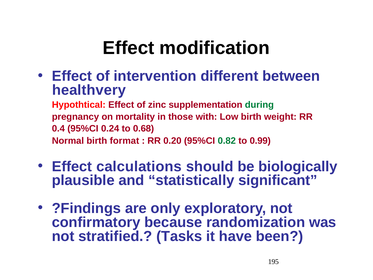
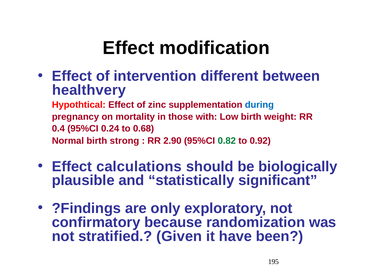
during colour: green -> blue (259, 105)
format: format -> strong (124, 141)
0.20: 0.20 -> 2.90 (172, 141)
0.99: 0.99 -> 0.92 (260, 141)
Tasks: Tasks -> Given (179, 236)
